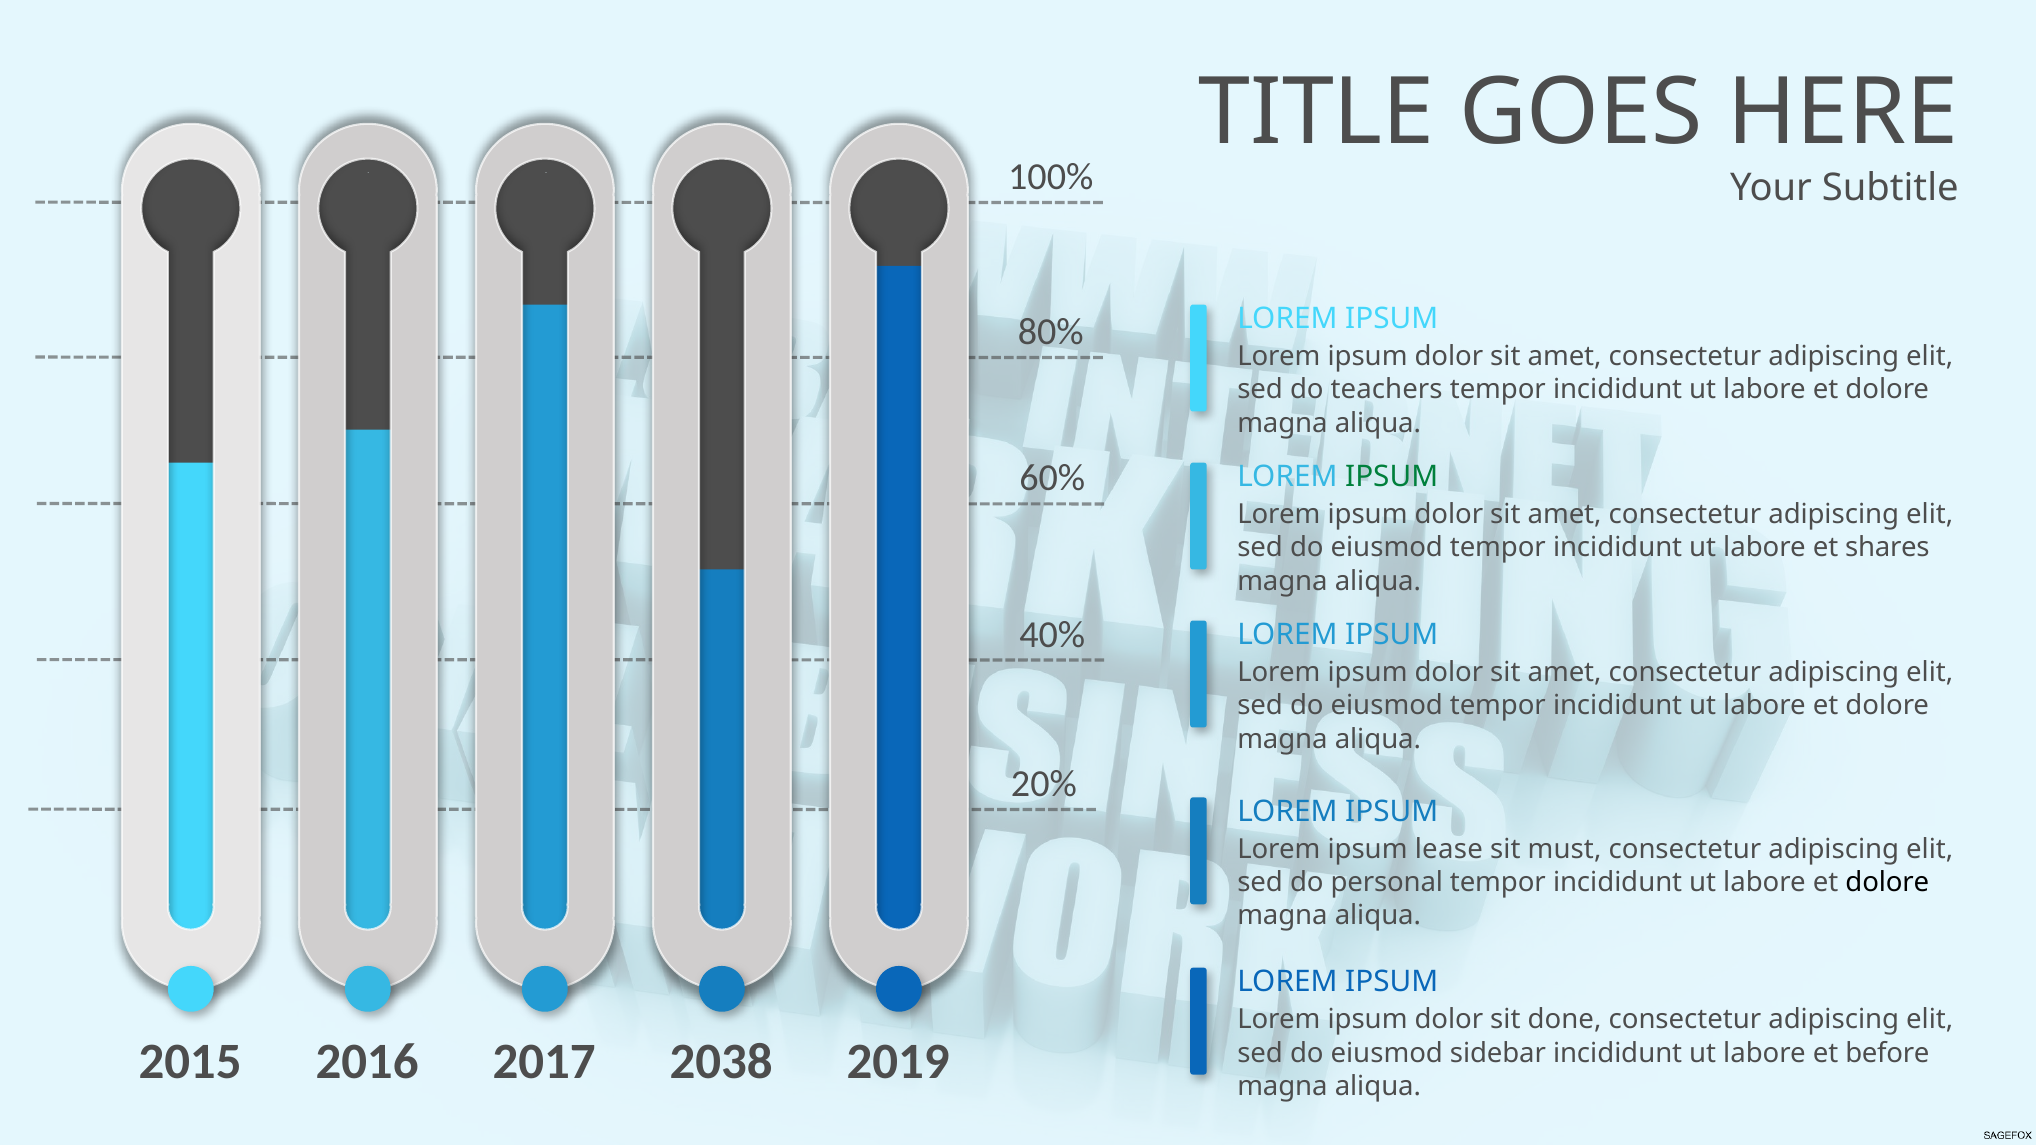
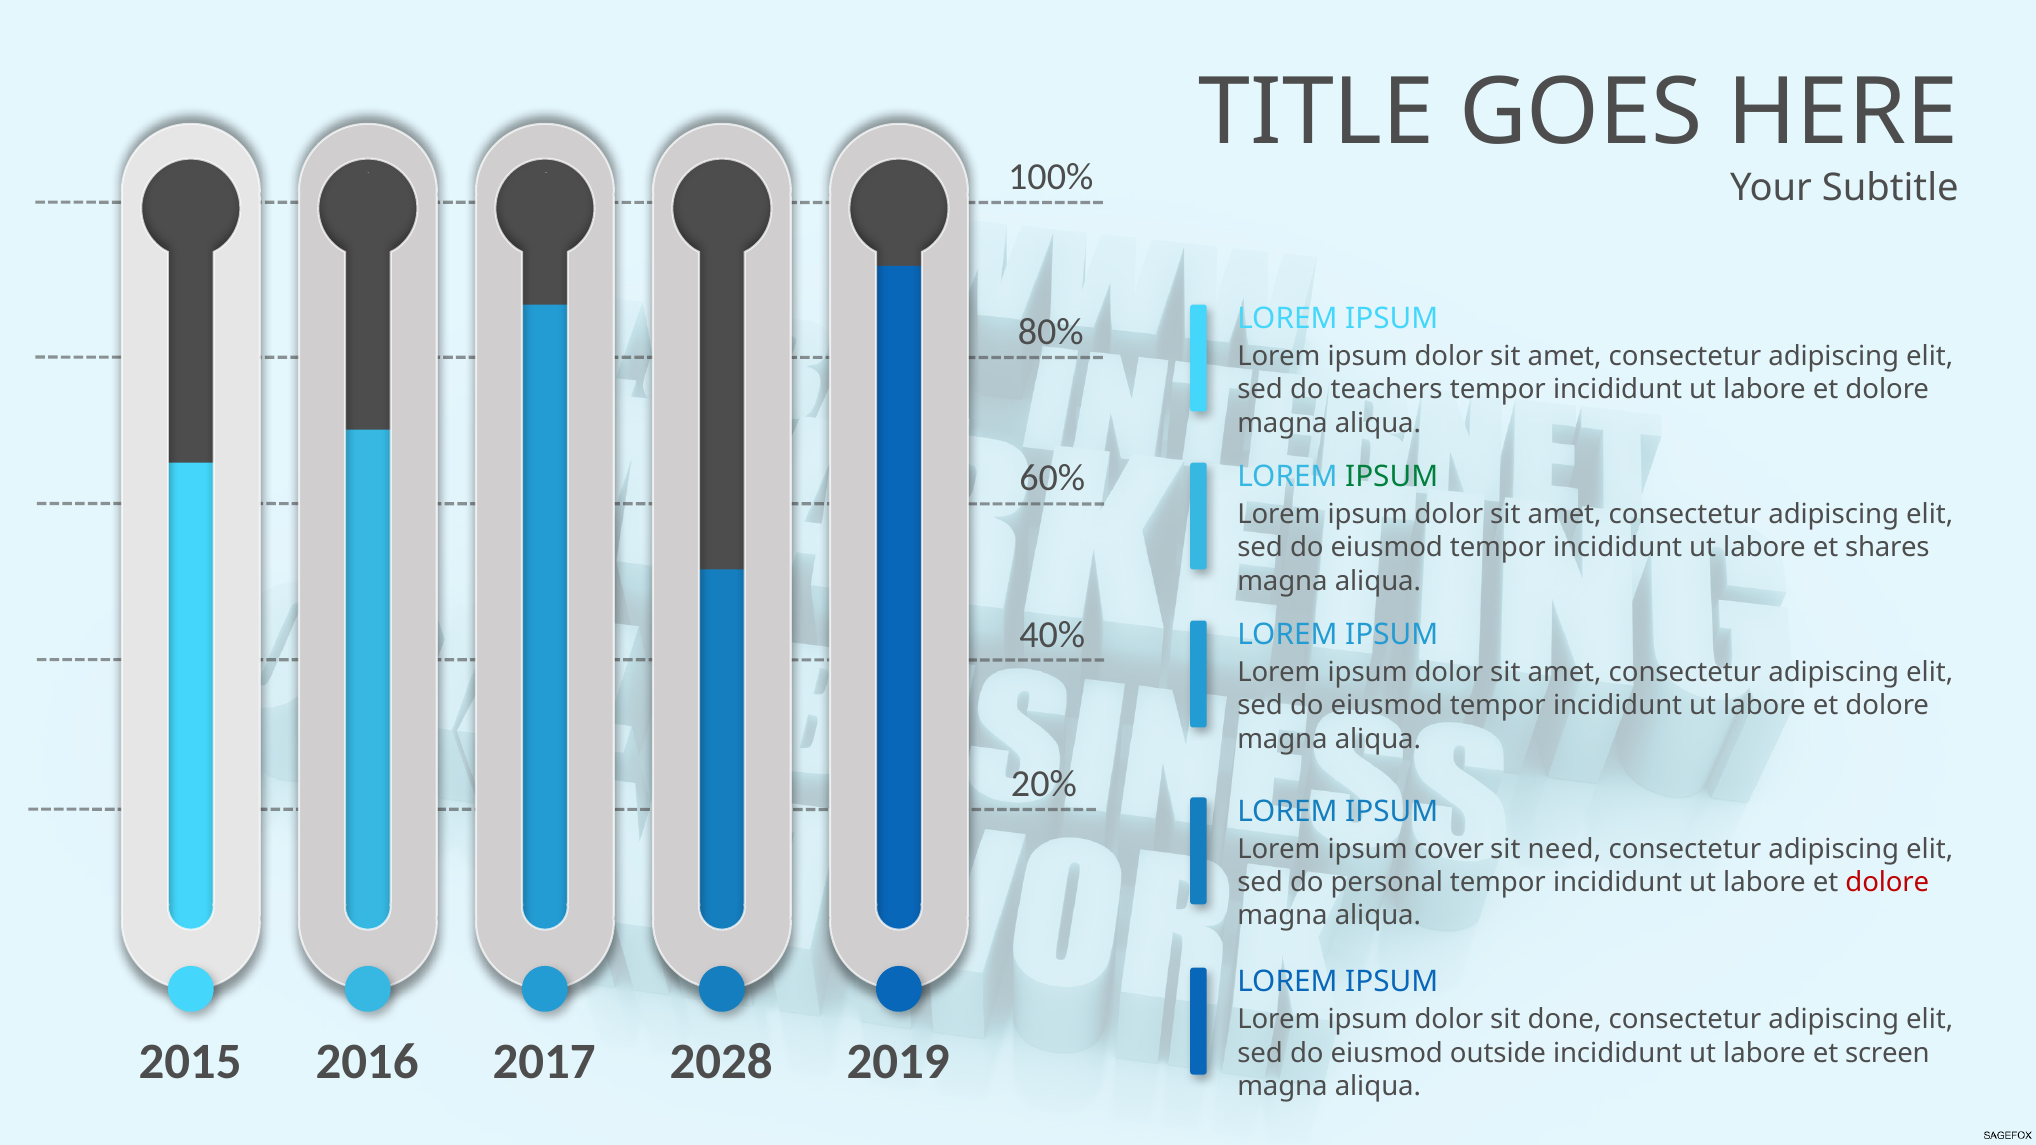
lease: lease -> cover (1449, 850)
must: must -> need (1564, 850)
dolore colour: black -> red (1887, 883)
2038: 2038 -> 2028 (721, 1062)
sidebar: sidebar -> outside (1498, 1053)
before: before -> screen (1887, 1053)
